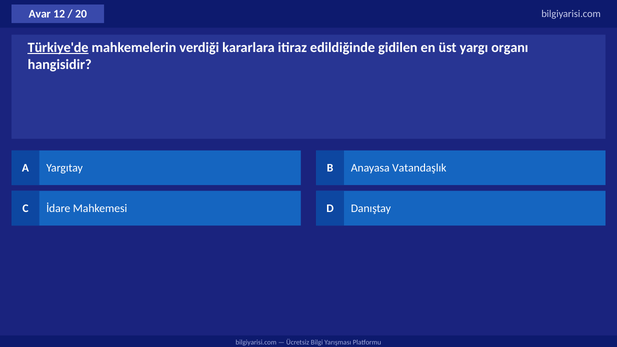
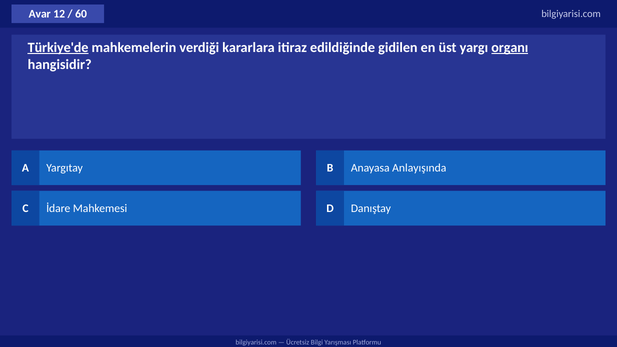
20: 20 -> 60 (81, 14)
organı underline: none -> present (510, 47)
Vatandaşlık: Vatandaşlık -> Anlayışında (419, 168)
